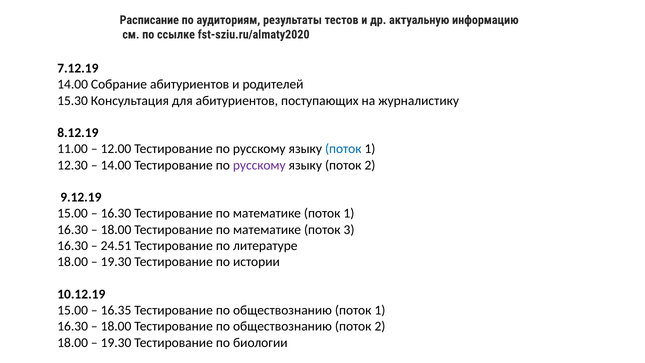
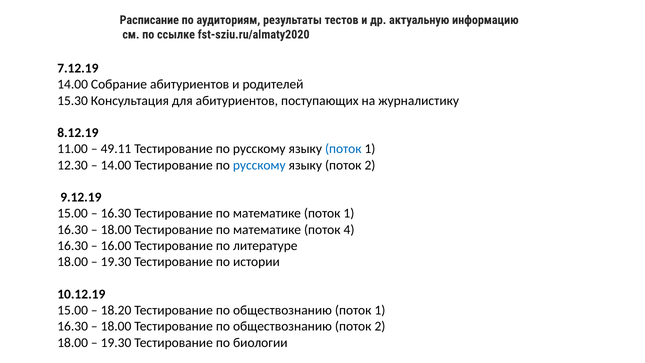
12.00: 12.00 -> 49.11 (116, 149)
русскому colour: purple -> blue (259, 165)
3: 3 -> 4 (349, 230)
24.51: 24.51 -> 16.00 (116, 246)
16.35: 16.35 -> 18.20 (116, 310)
